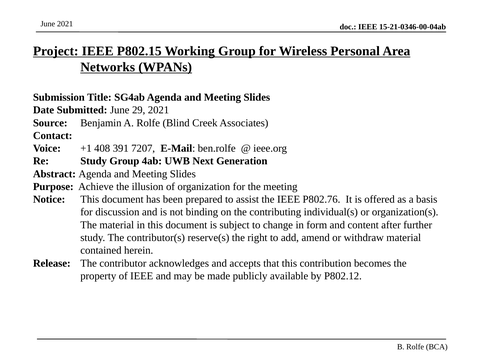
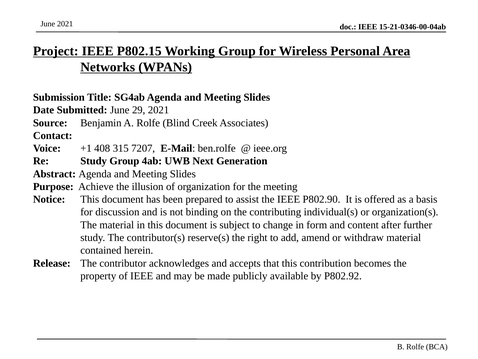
391: 391 -> 315 (121, 148)
P802.76: P802.76 -> P802.90 (321, 199)
P802.12: P802.12 -> P802.92 (343, 276)
